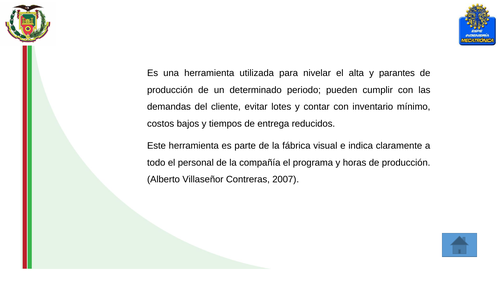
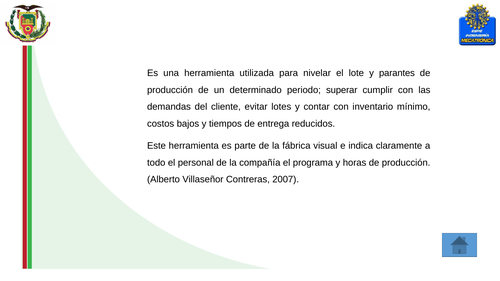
alta: alta -> lote (356, 73)
pueden: pueden -> superar (342, 90)
